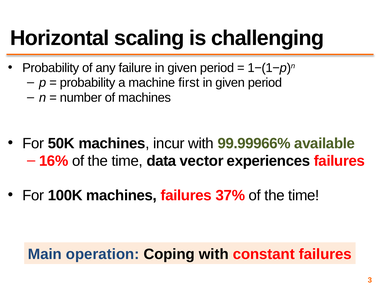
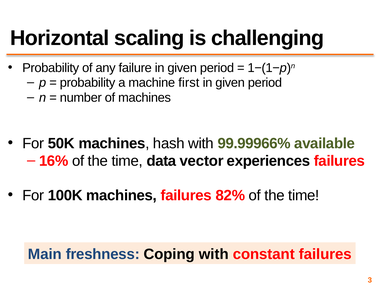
incur: incur -> hash (169, 143)
37%: 37% -> 82% (230, 195)
operation: operation -> freshness (103, 254)
